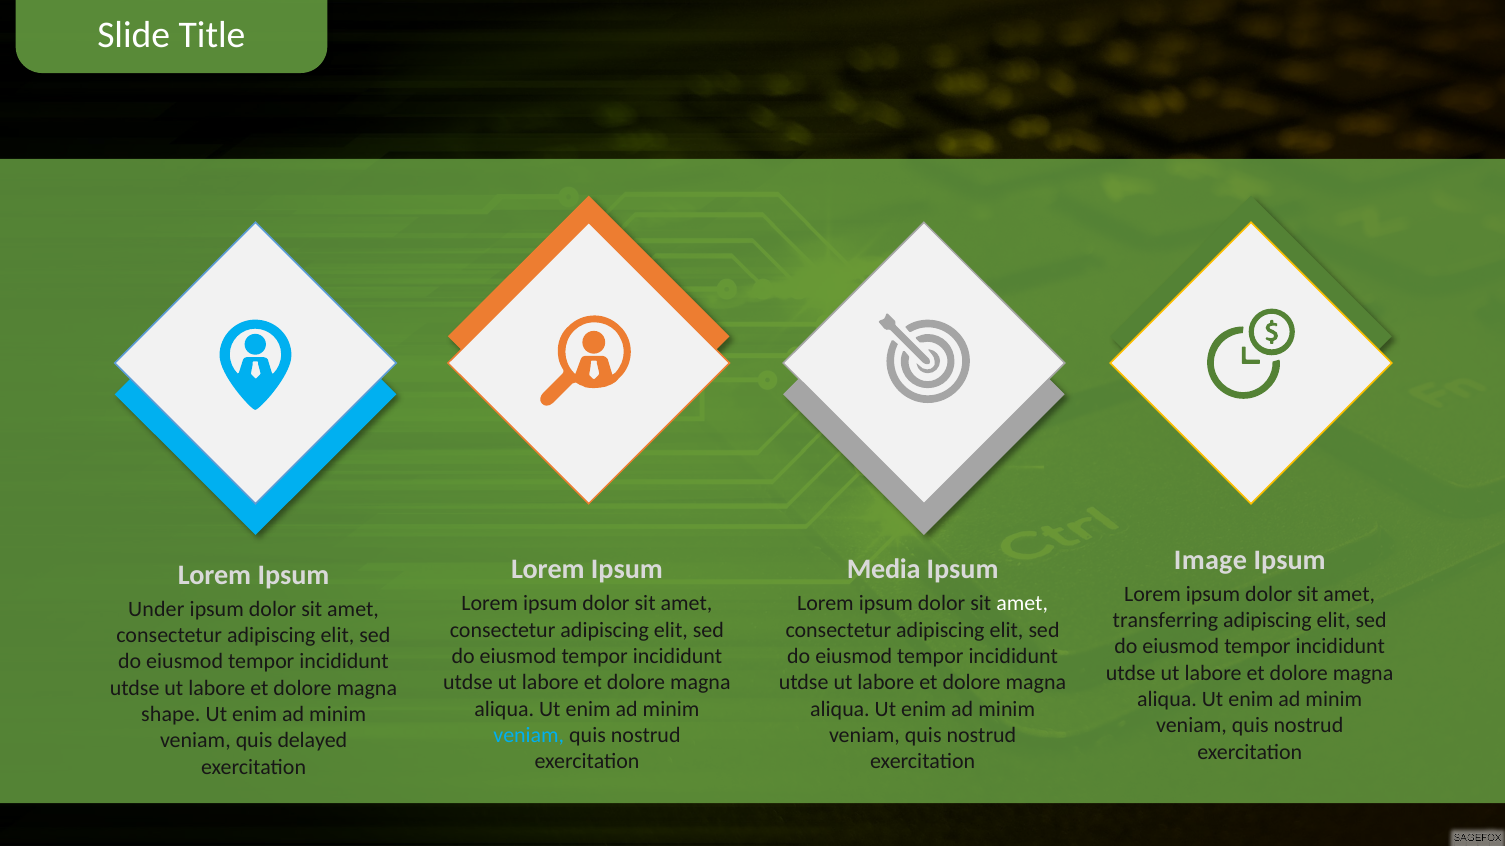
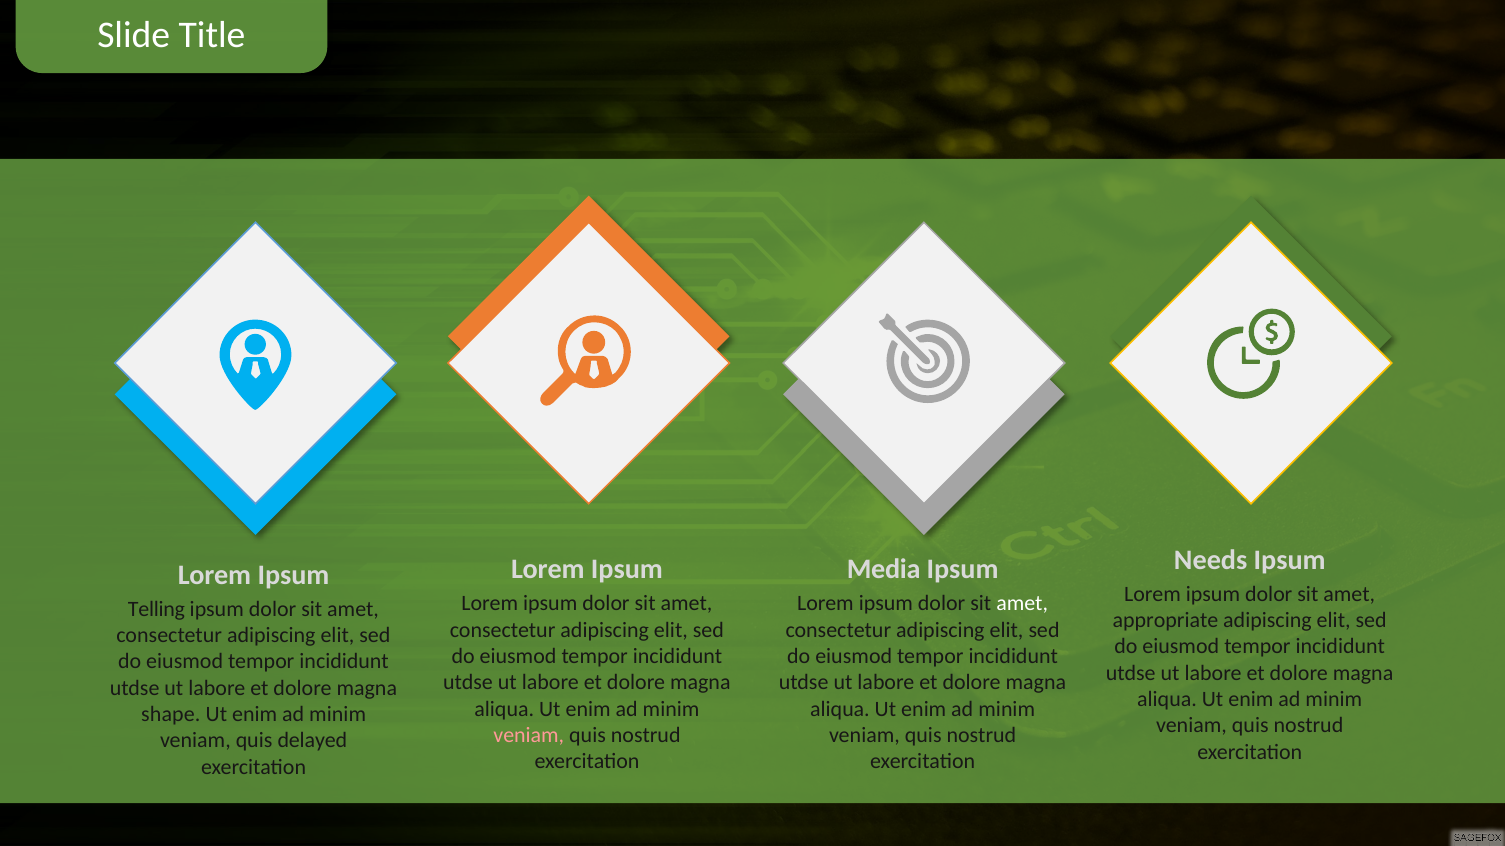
Image: Image -> Needs (1211, 560)
Under: Under -> Telling (156, 609)
transferring: transferring -> appropriate (1165, 621)
veniam colour: light blue -> pink (529, 736)
